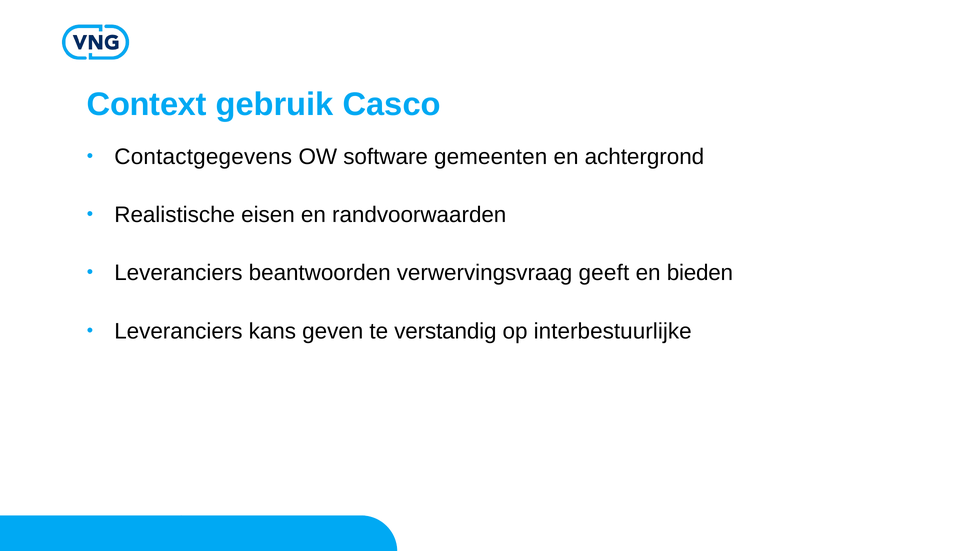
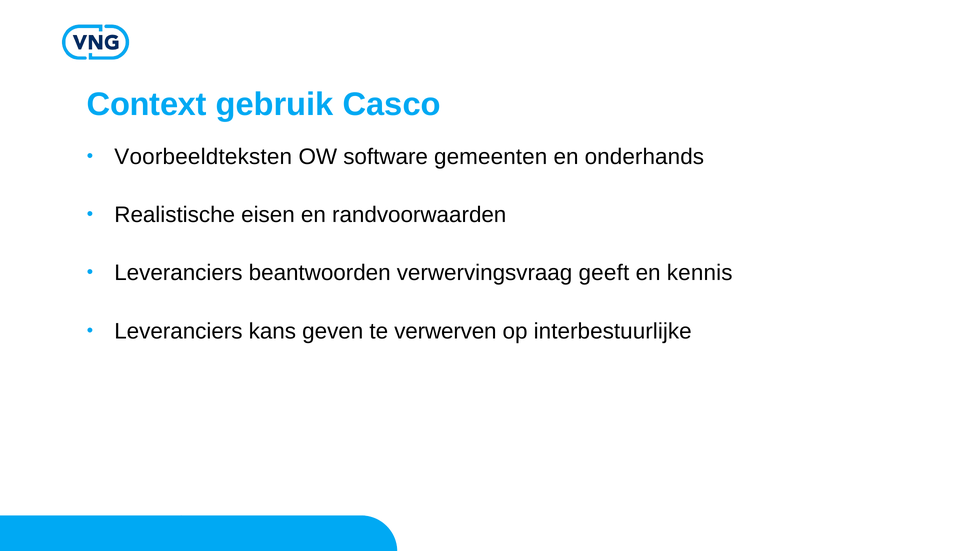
Contactgegevens: Contactgegevens -> Voorbeeldteksten (203, 157)
achtergrond: achtergrond -> onderhands (644, 157)
bieden: bieden -> kennis (700, 273)
verstandig: verstandig -> verwerven (445, 331)
